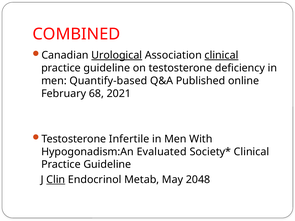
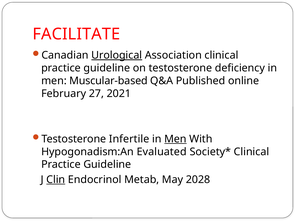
COMBINED: COMBINED -> FACILITATE (76, 34)
clinical underline: present -> none (221, 55)
Quantify-based: Quantify-based -> Muscular-based (108, 81)
68: 68 -> 27 (96, 94)
Men underline: none -> present (175, 139)
2048: 2048 -> 2028 (198, 180)
